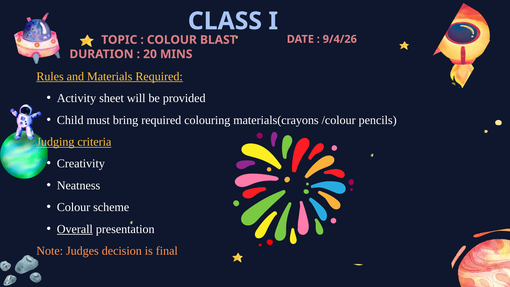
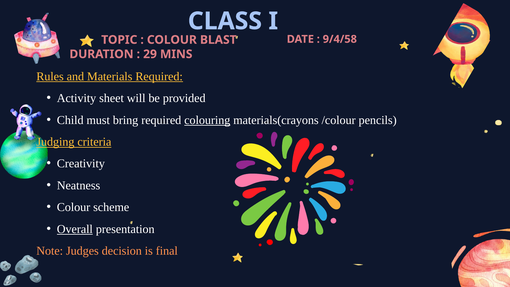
9/4/26: 9/4/26 -> 9/4/58 (340, 39)
20: 20 -> 29 (150, 54)
colouring underline: none -> present (207, 120)
